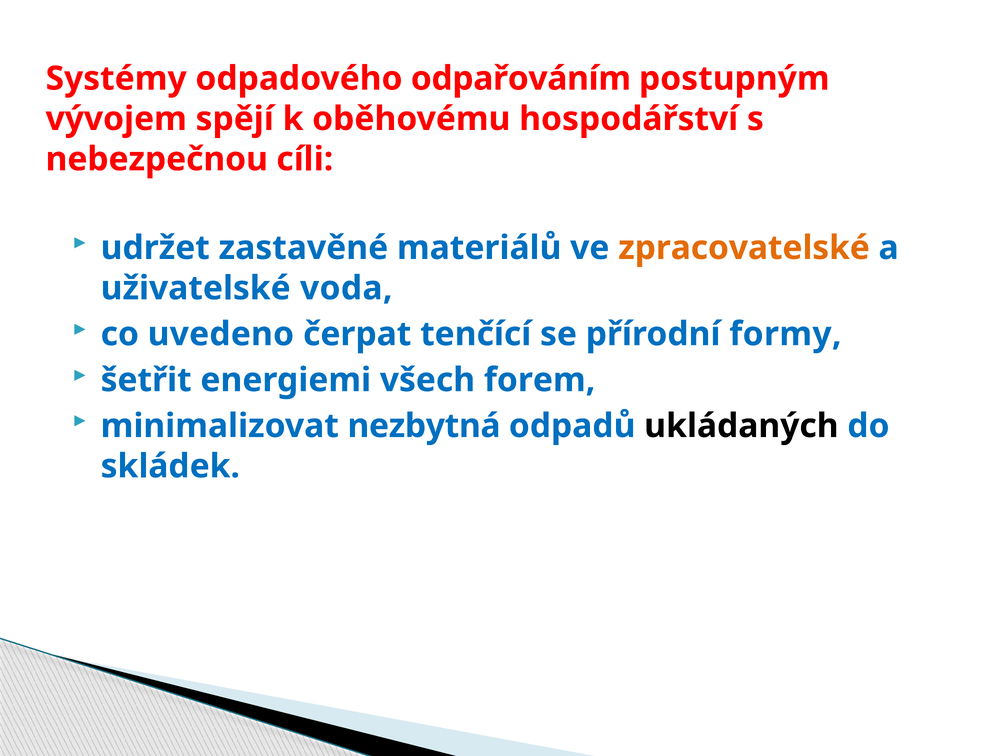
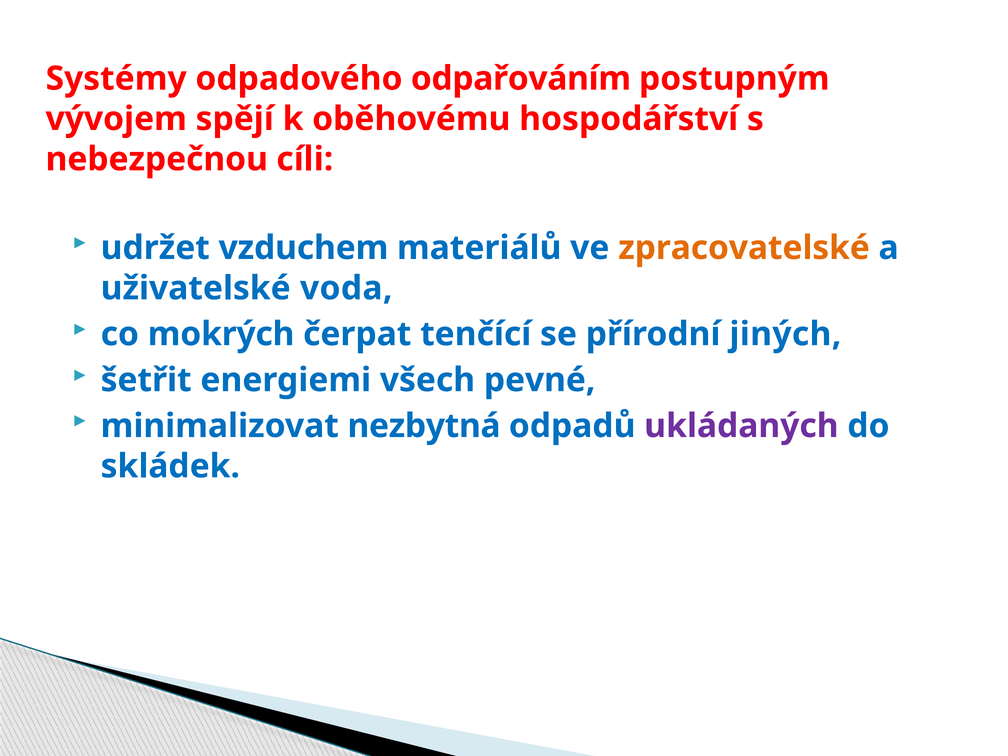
zastavěné: zastavěné -> vzduchem (303, 248)
uvedeno: uvedeno -> mokrých (221, 334)
formy: formy -> jiných (785, 334)
forem: forem -> pevné (540, 380)
ukládaných colour: black -> purple (741, 426)
